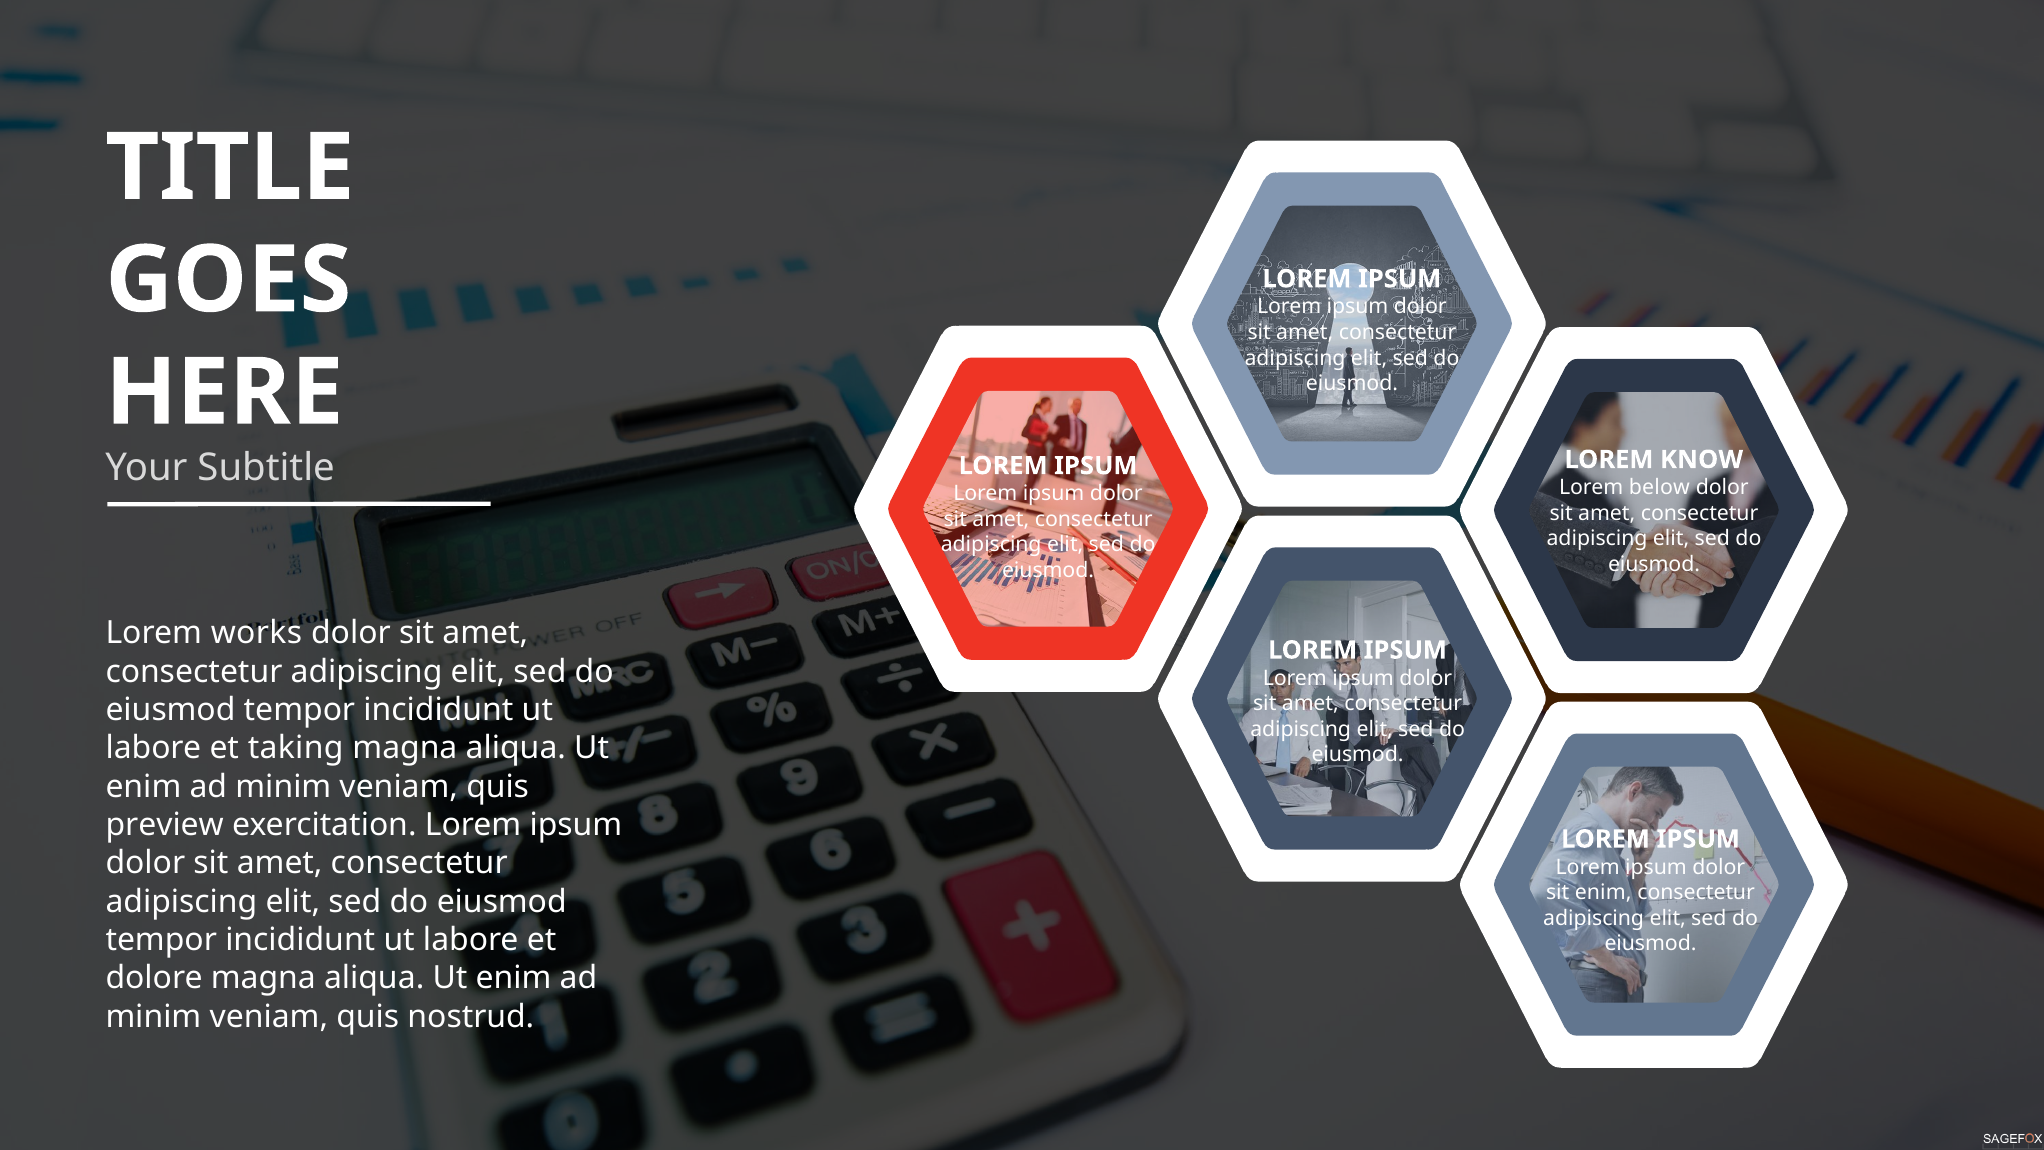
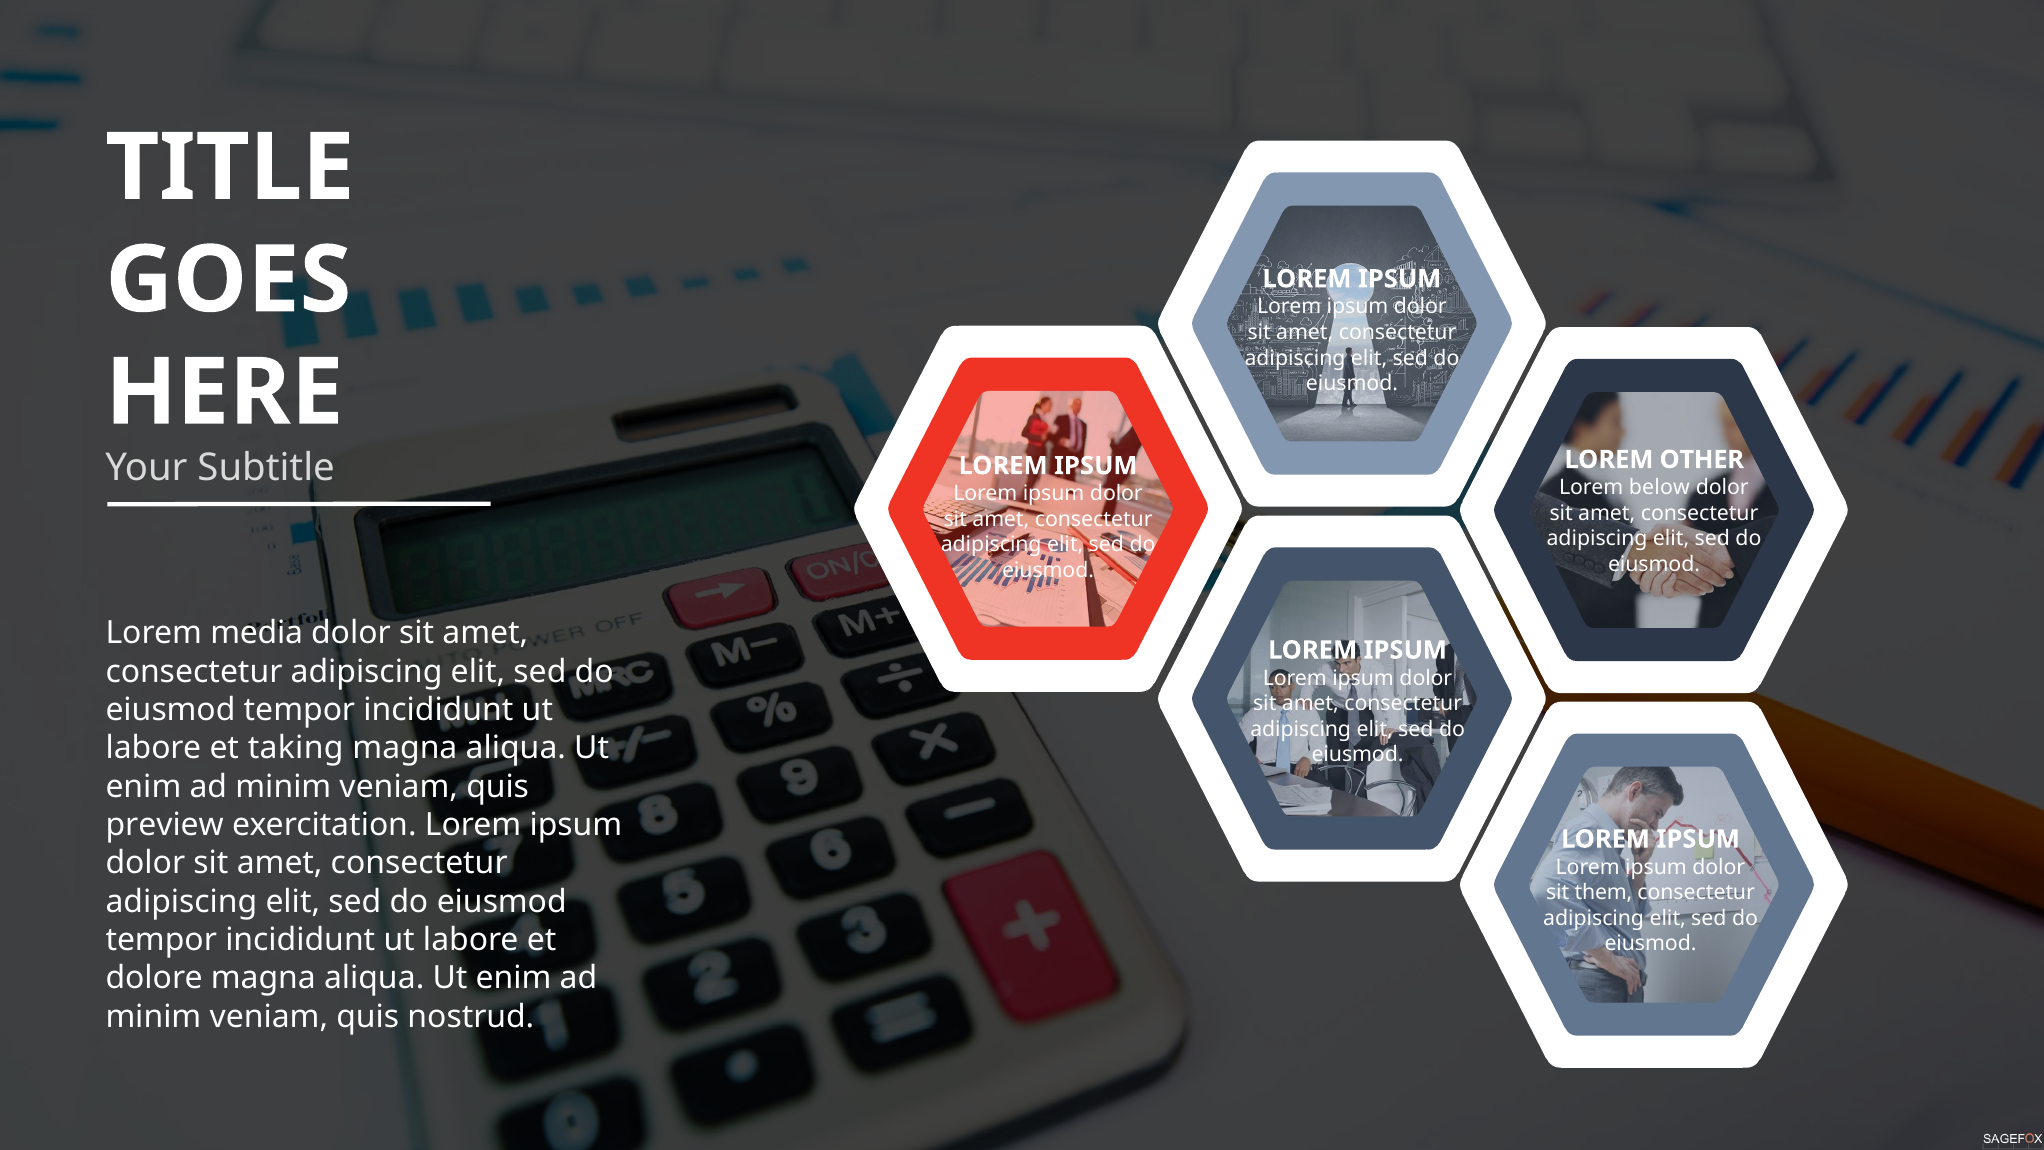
KNOW: KNOW -> OTHER (1702, 459)
works: works -> media (257, 633)
sit enim: enim -> them (1603, 892)
